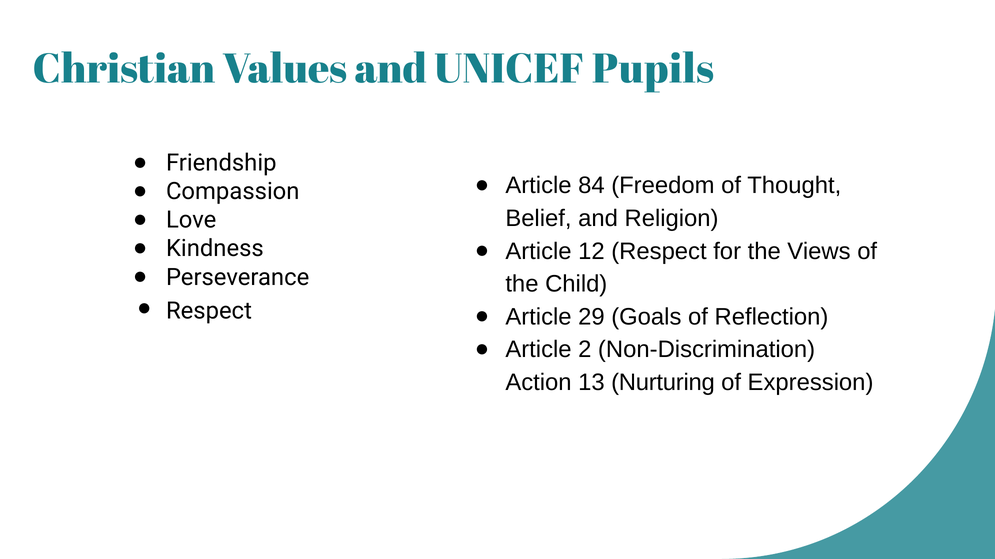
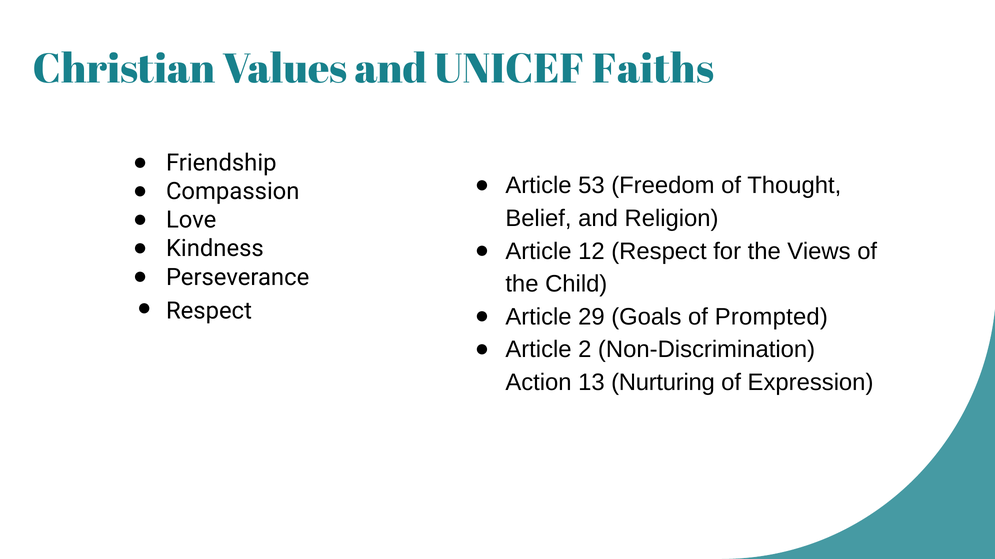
Pupils: Pupils -> Faiths (653, 69)
84: 84 -> 53 (591, 186)
Reflection: Reflection -> Prompted (771, 317)
